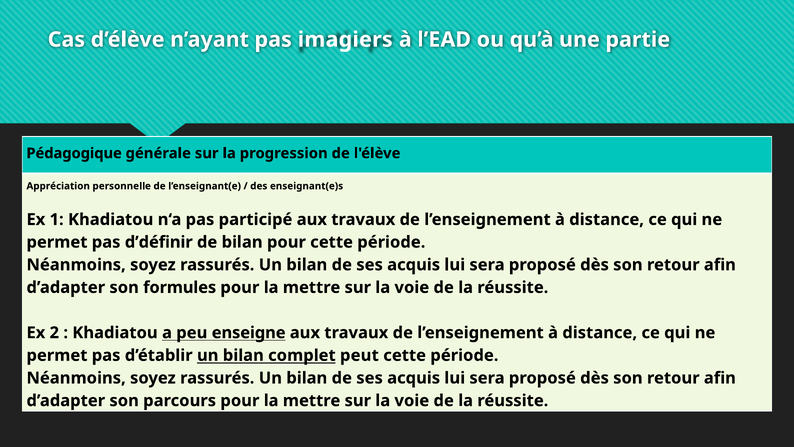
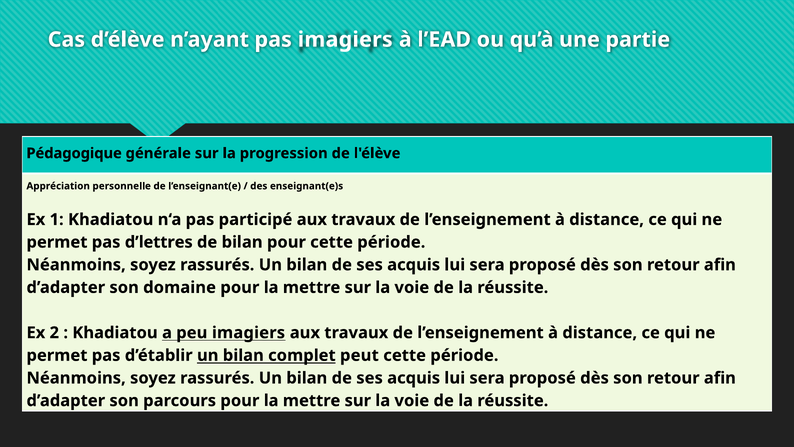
d’définir: d’définir -> d’lettres (159, 242)
formules: formules -> domaine (180, 287)
peu enseigne: enseigne -> imagiers (248, 332)
